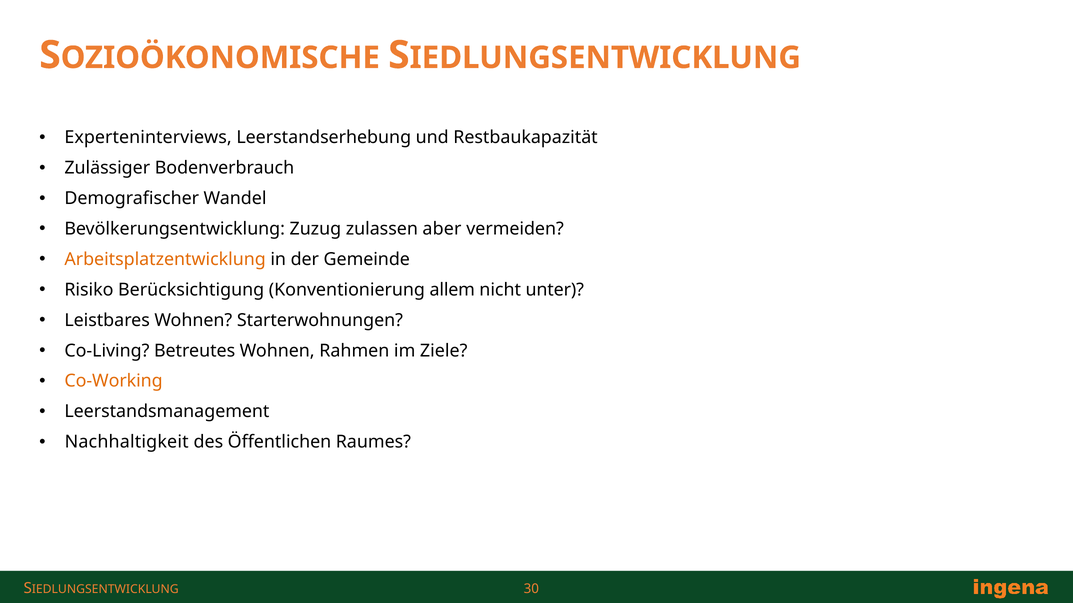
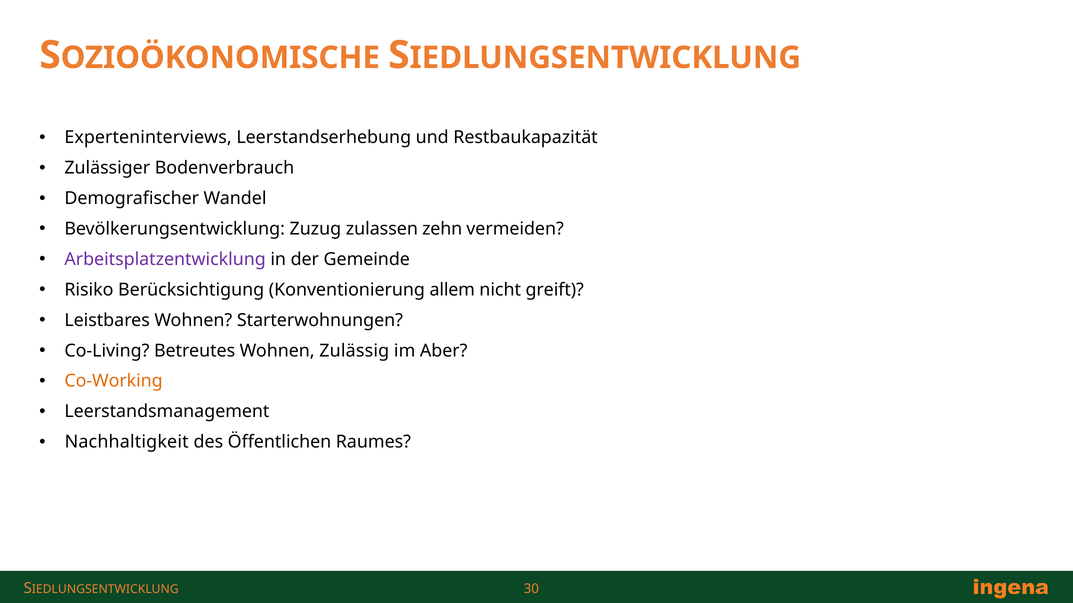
aber: aber -> zehn (442, 229)
Arbeitsplatzentwicklung colour: orange -> purple (165, 260)
unter: unter -> greift (555, 290)
Rahmen: Rahmen -> Zulässig (354, 351)
Ziele: Ziele -> Aber (444, 351)
